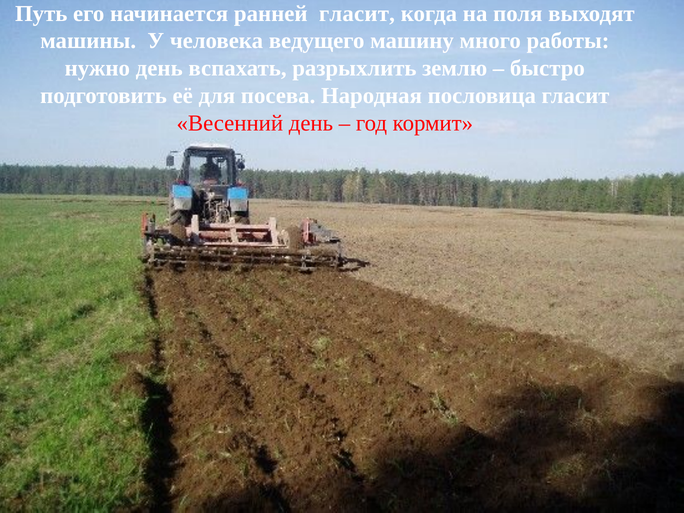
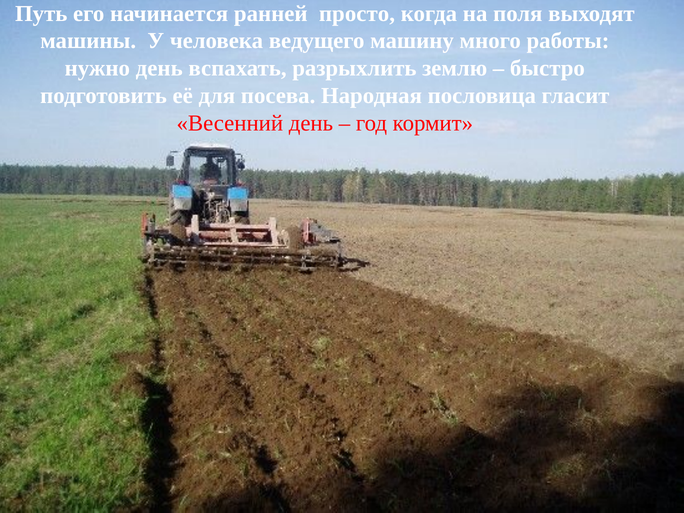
ранней гласит: гласит -> просто (357, 14)
